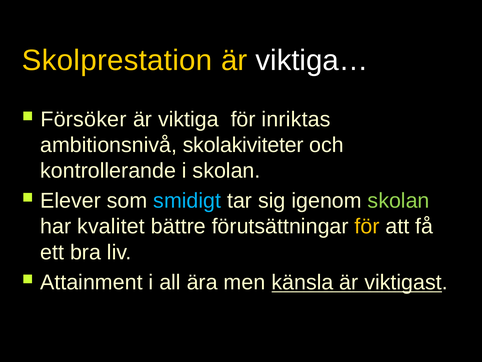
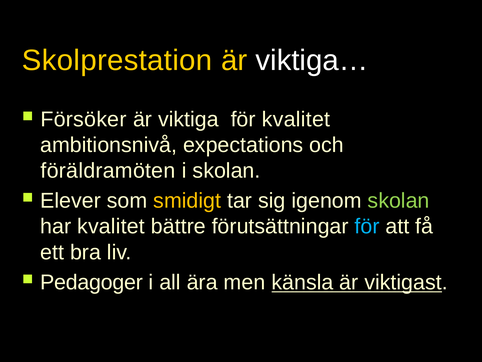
för inriktas: inriktas -> kvalitet (296, 119)
skolakiviteter: skolakiviteter -> expectations (243, 145)
kontrollerande: kontrollerande -> föräldramöten (108, 171)
smidigt colour: light blue -> yellow (187, 201)
för colour: yellow -> light blue (367, 226)
Attainment: Attainment -> Pedagoger (92, 282)
